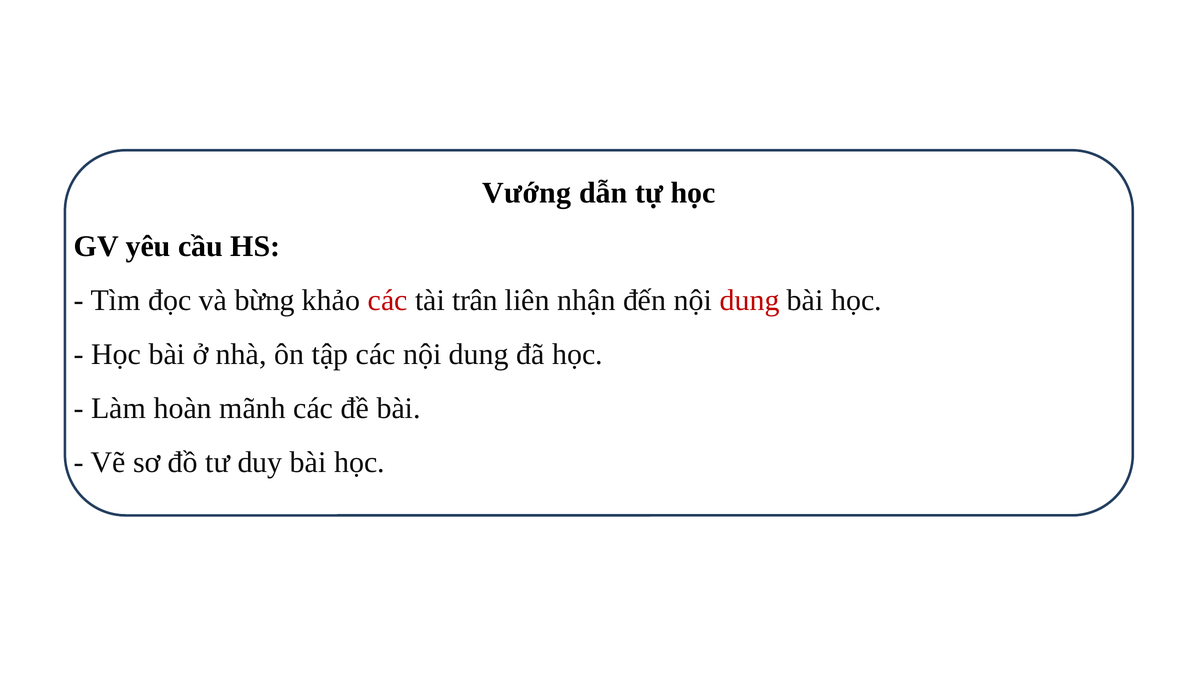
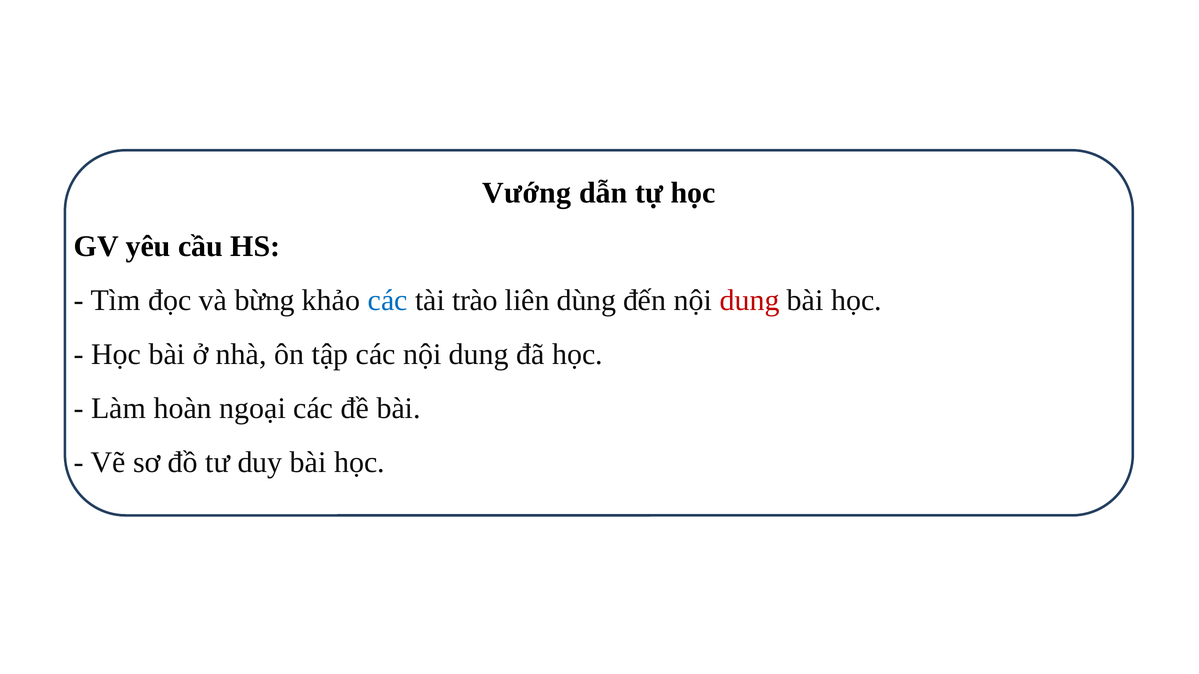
các colour: red -> blue (388, 301)
trân: trân -> trào (475, 301)
nhận: nhận -> dùng (587, 301)
mãnh: mãnh -> ngoại (253, 409)
